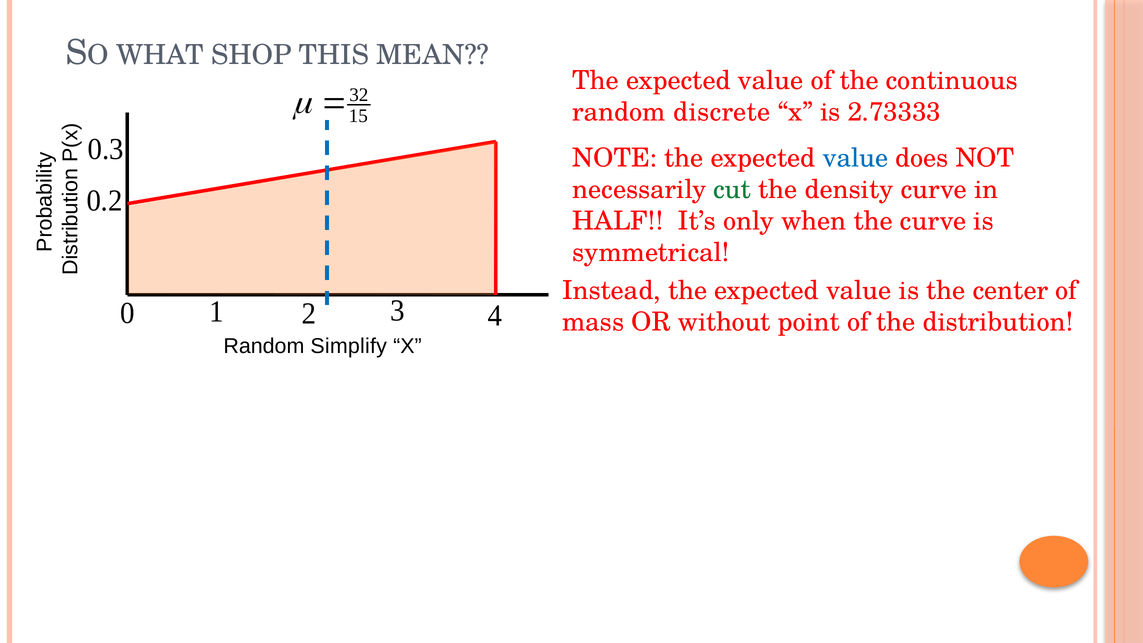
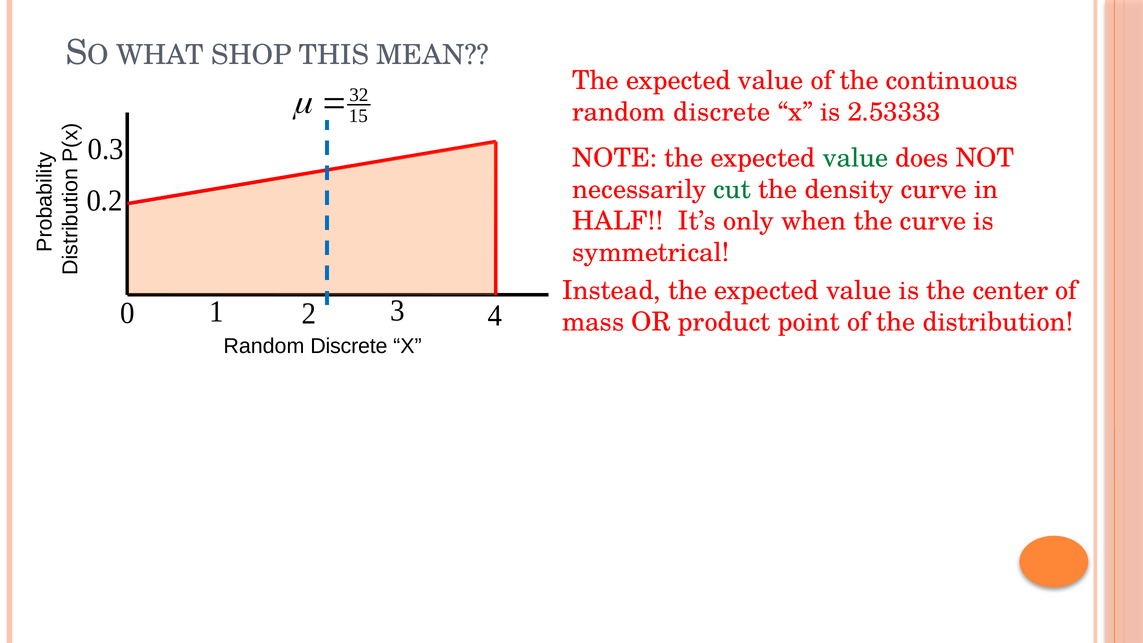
2.73333: 2.73333 -> 2.53333 (894, 112)
value colour: blue -> green (855, 158)
without: without -> product (724, 322)
Simplify: Simplify -> Discrete (349, 346)
